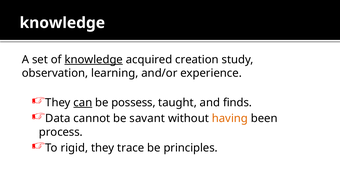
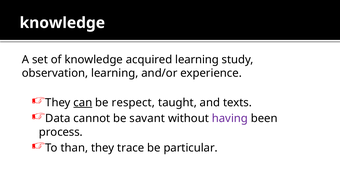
knowledge underline: present -> none (94, 60)
acquired creation: creation -> learning (197, 60)
possess: possess -> respect (133, 103)
finds: finds -> texts (237, 103)
having colour: orange -> purple (230, 119)
rigid: rigid -> than (74, 148)
principles: principles -> particular (191, 148)
